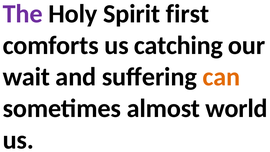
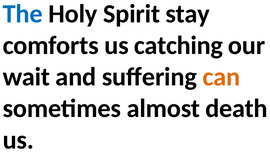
The colour: purple -> blue (23, 14)
first: first -> stay (188, 14)
world: world -> death (236, 108)
